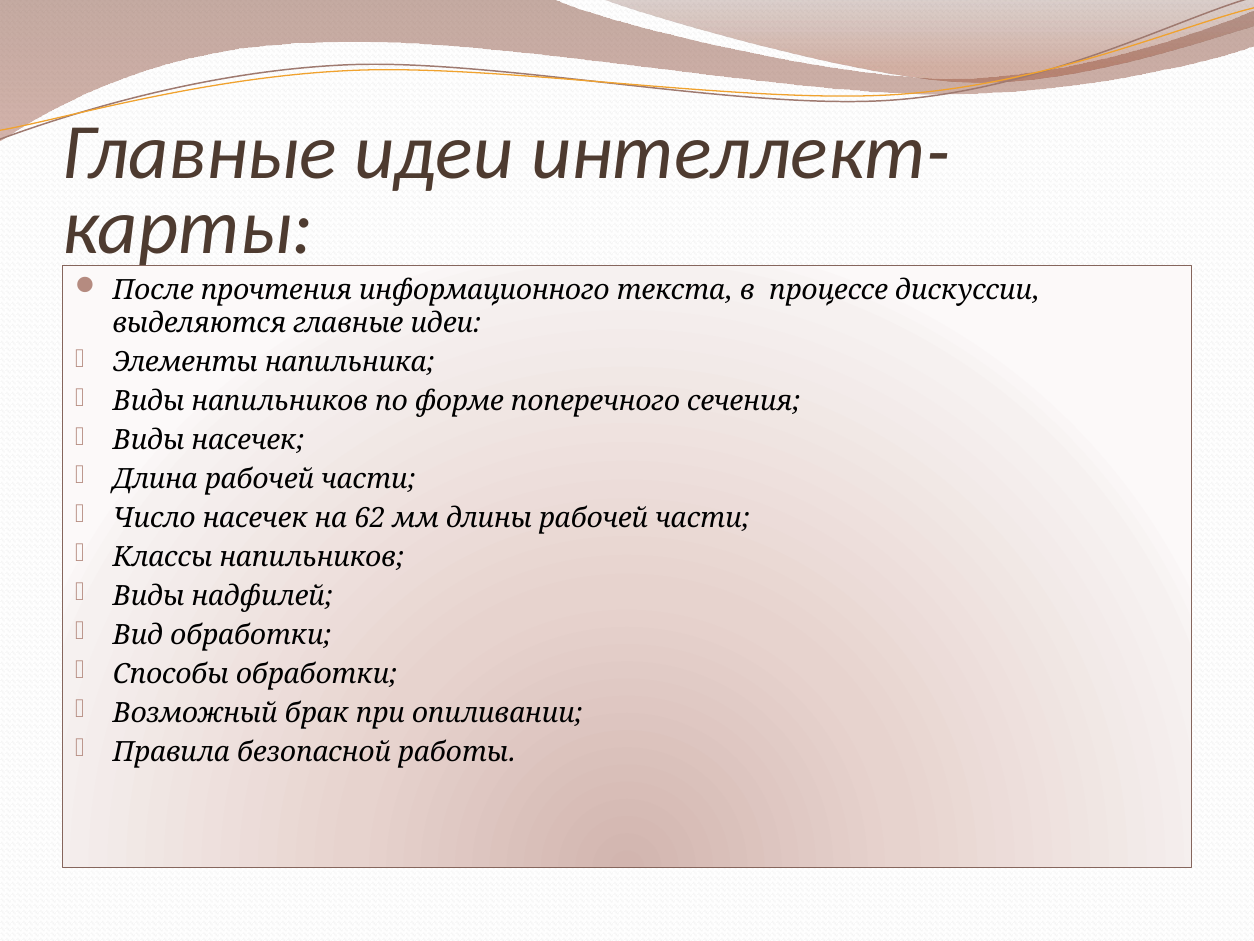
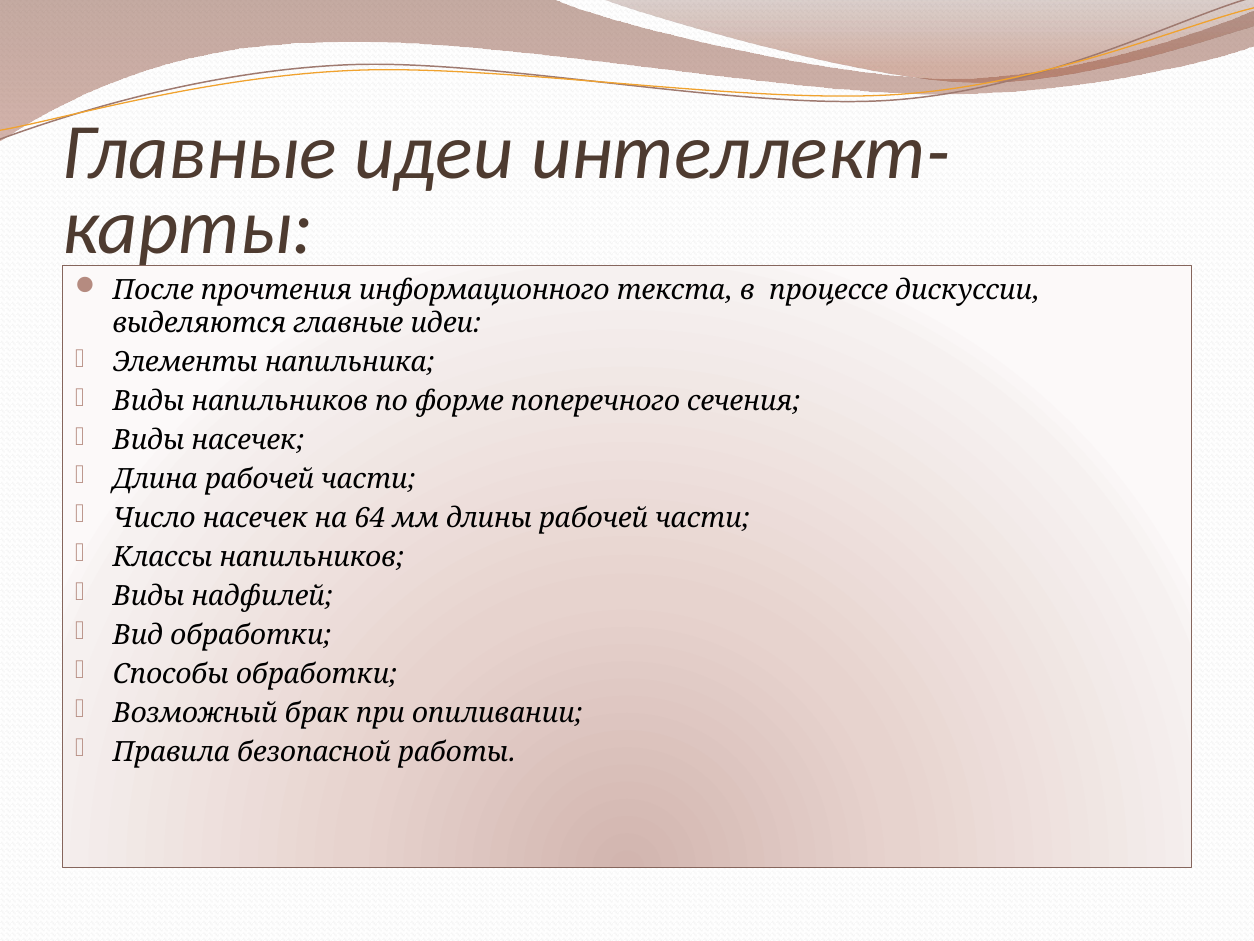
62: 62 -> 64 (370, 518)
